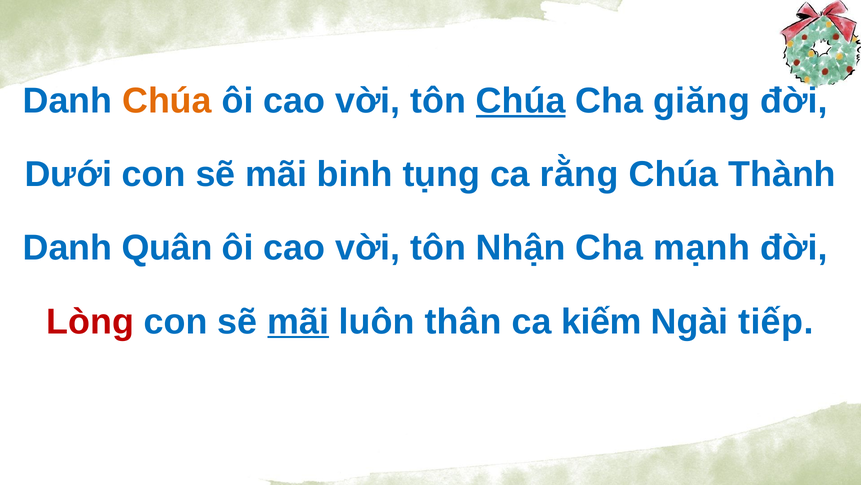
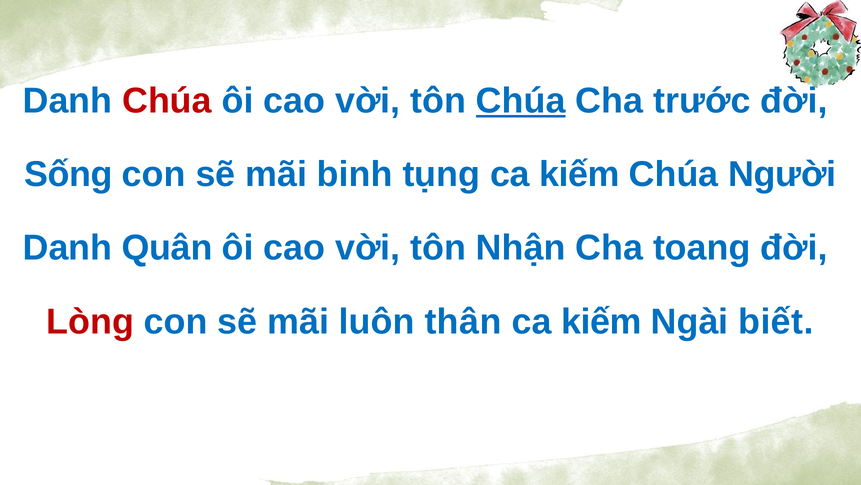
Chúa colour: orange -> red (167, 101)
giăng: giăng -> trước (702, 101)
Dưới: Dưới -> Sống (68, 174)
tụng ca rằng: rằng -> kiếm (580, 174)
Thành: Thành -> Người (782, 174)
mạnh: mạnh -> toang (702, 248)
mãi underline: present -> none (298, 321)
tiếp: tiếp -> biết (776, 321)
